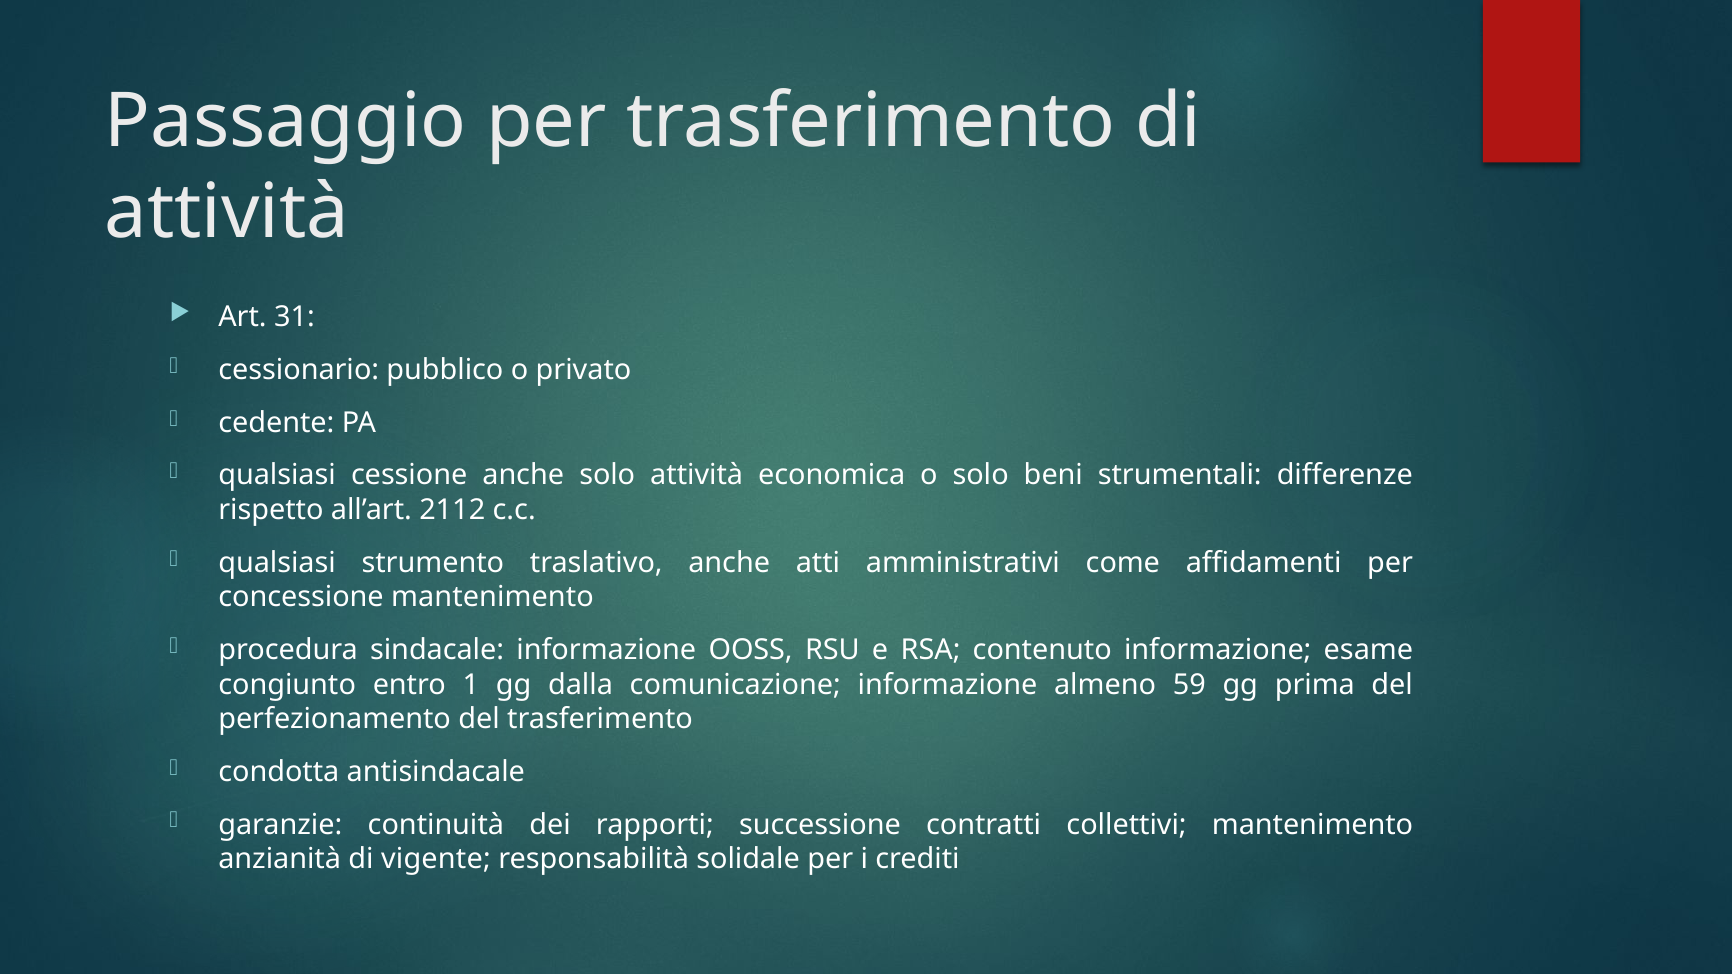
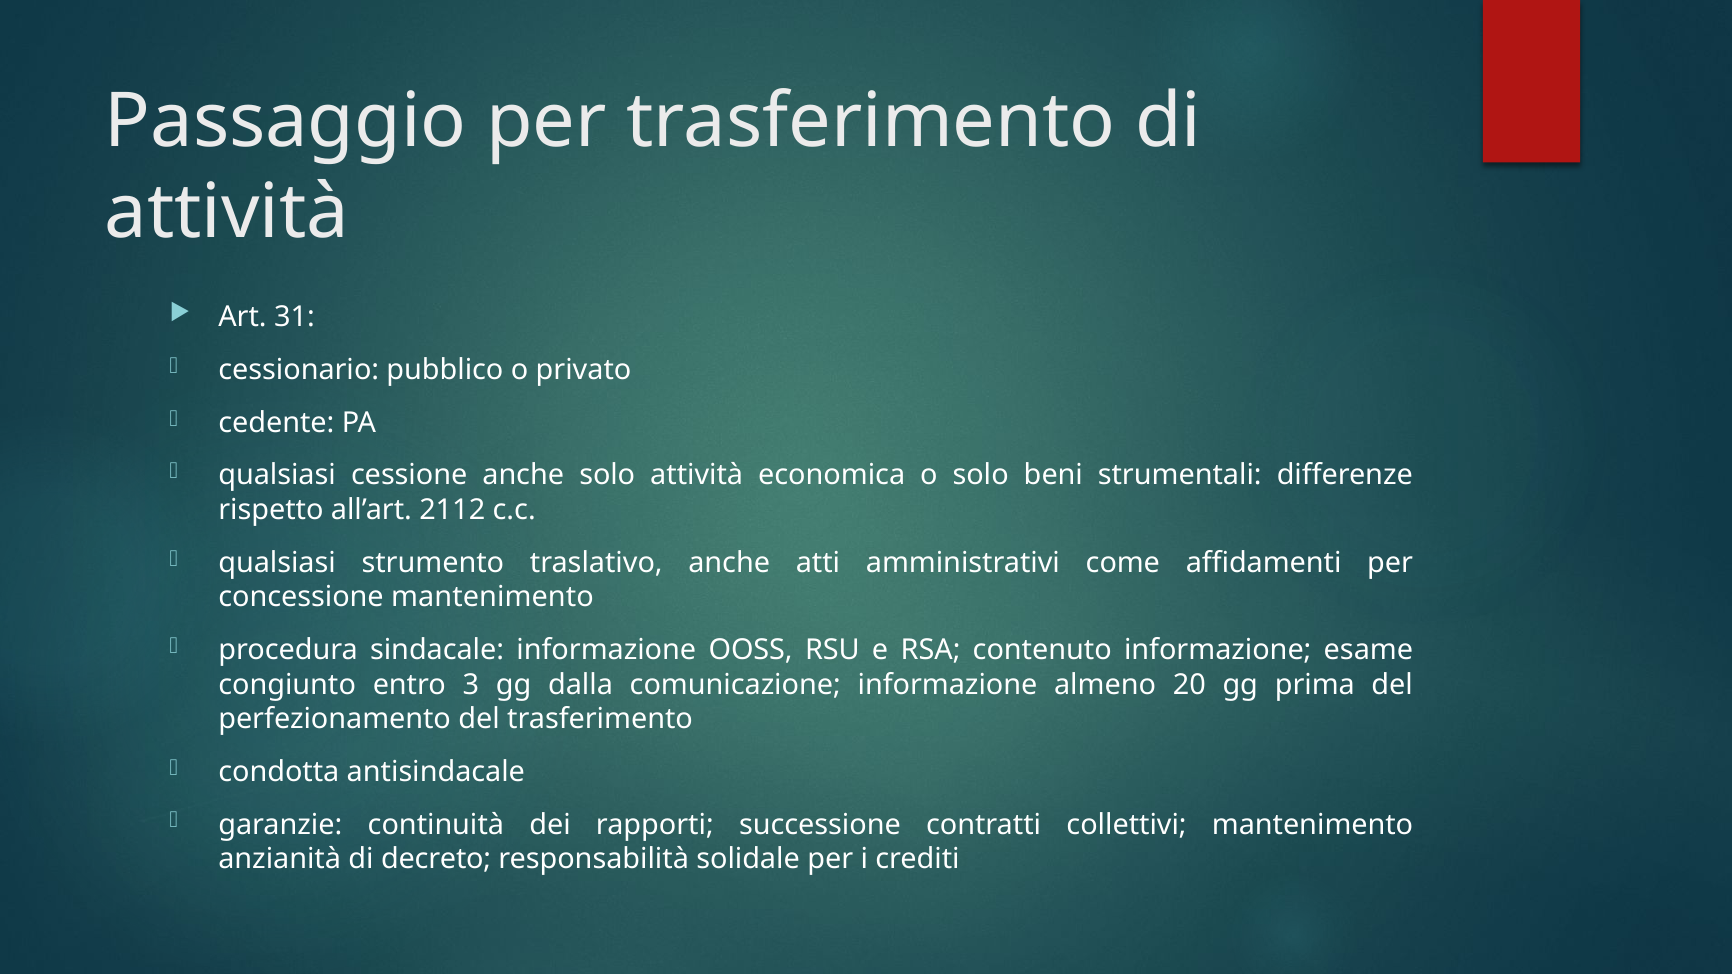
1: 1 -> 3 (471, 685)
59: 59 -> 20 (1189, 685)
vigente: vigente -> decreto (436, 859)
